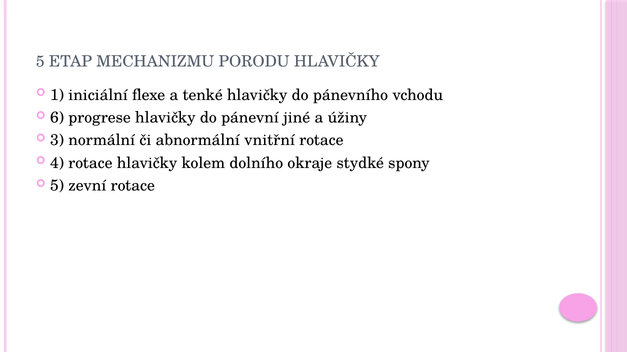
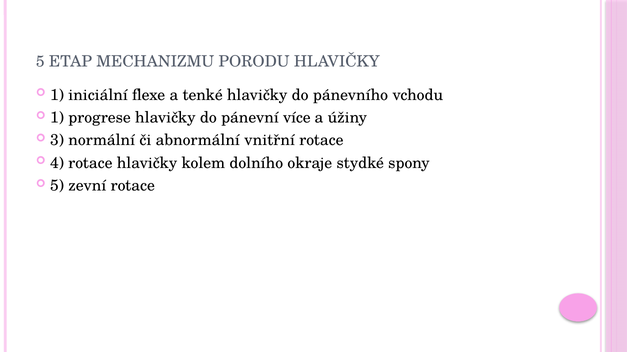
6: 6 -> 1 (57, 118)
jiné: jiné -> více (297, 118)
